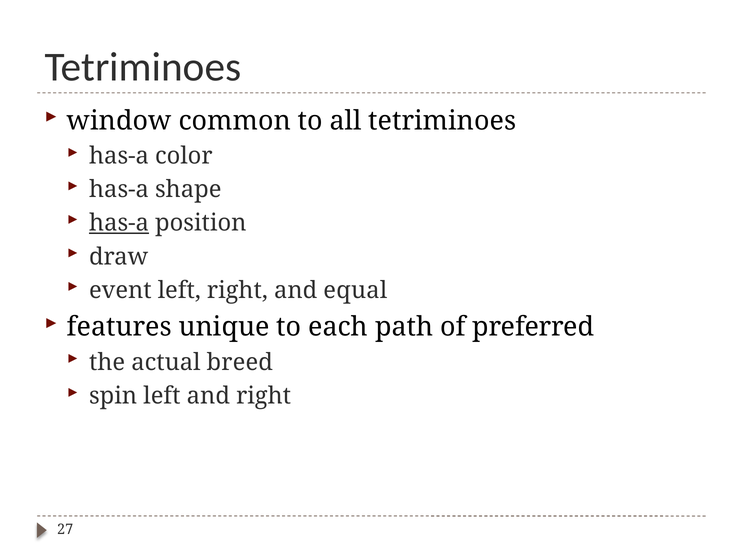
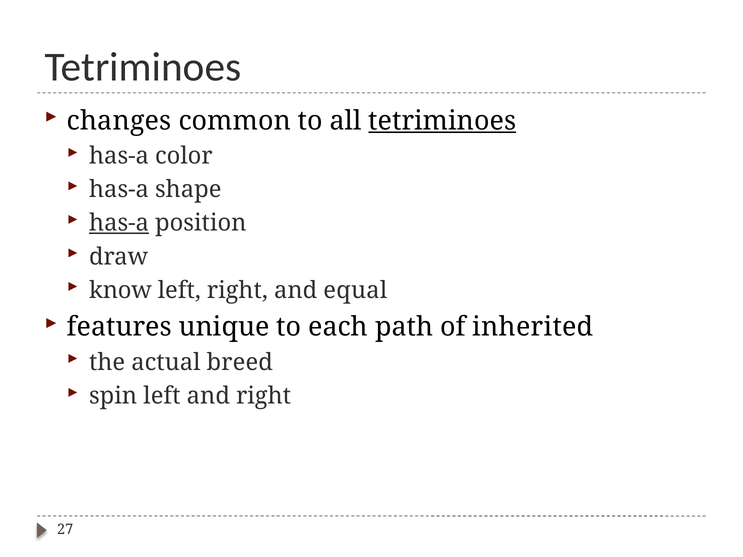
window: window -> changes (119, 121)
tetriminoes underline: none -> present (442, 121)
event: event -> know (120, 290)
preferred: preferred -> inherited (533, 327)
